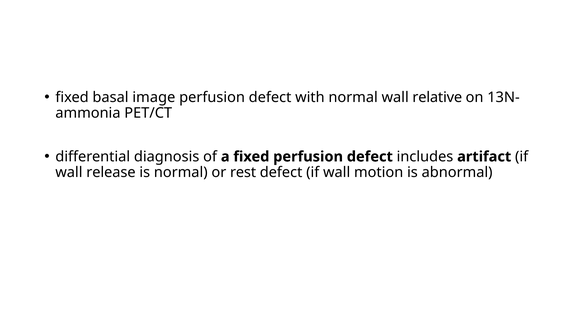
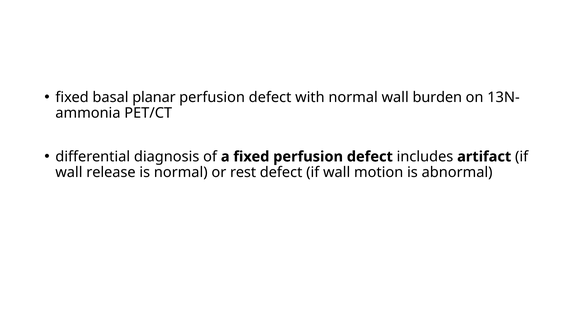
image: image -> planar (154, 97)
relative: relative -> burden (437, 97)
